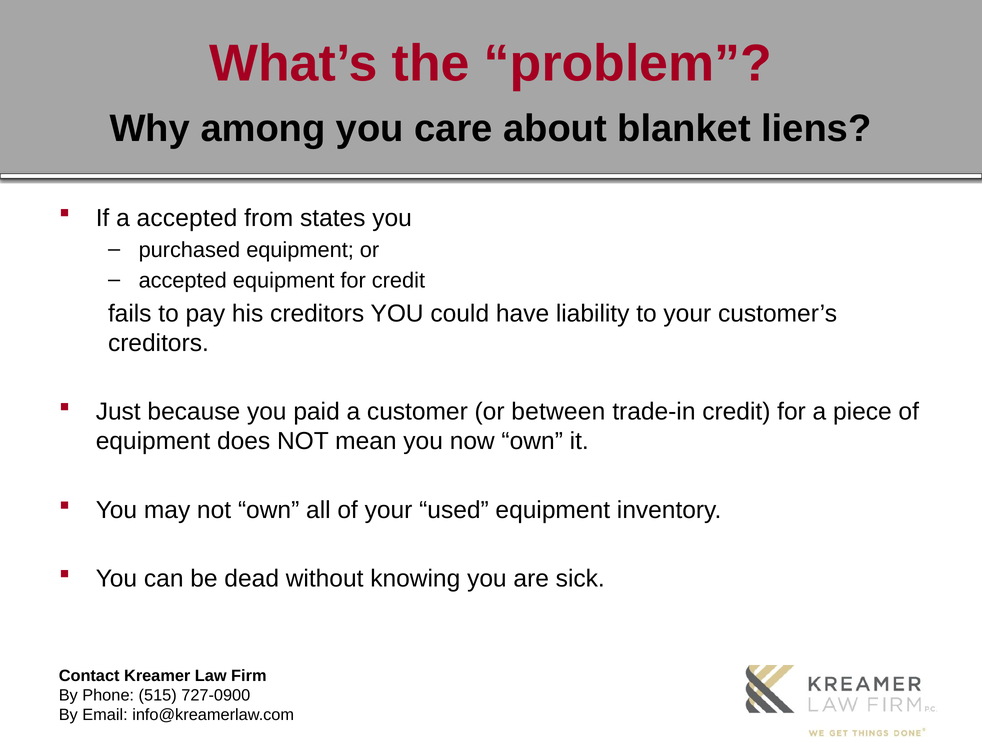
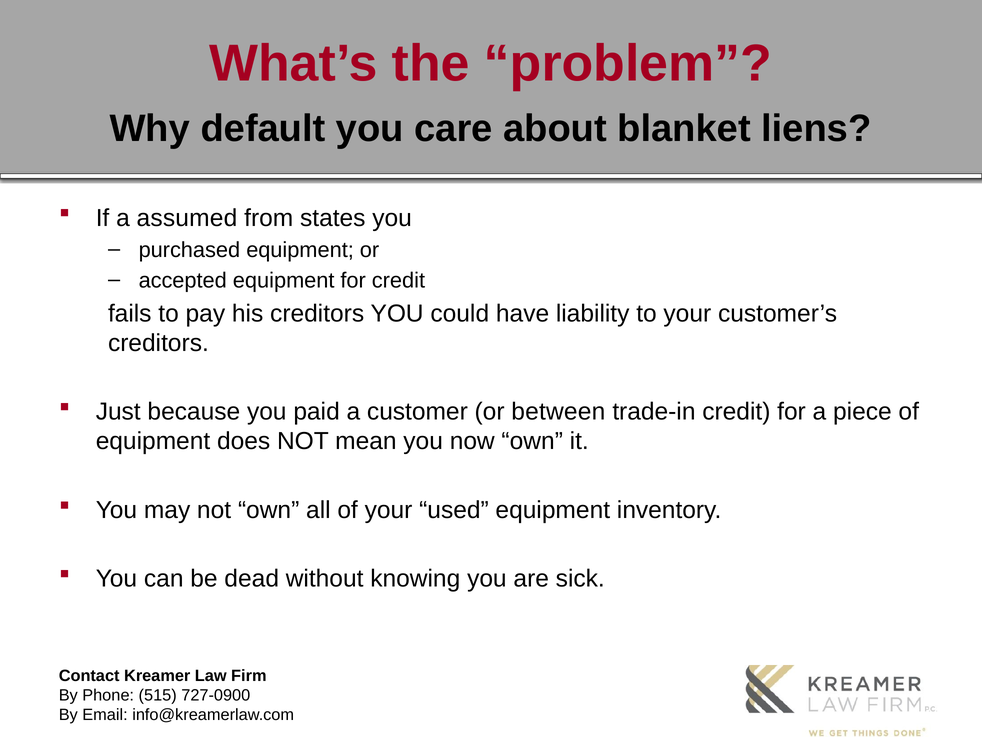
among: among -> default (263, 129)
a accepted: accepted -> assumed (187, 218)
